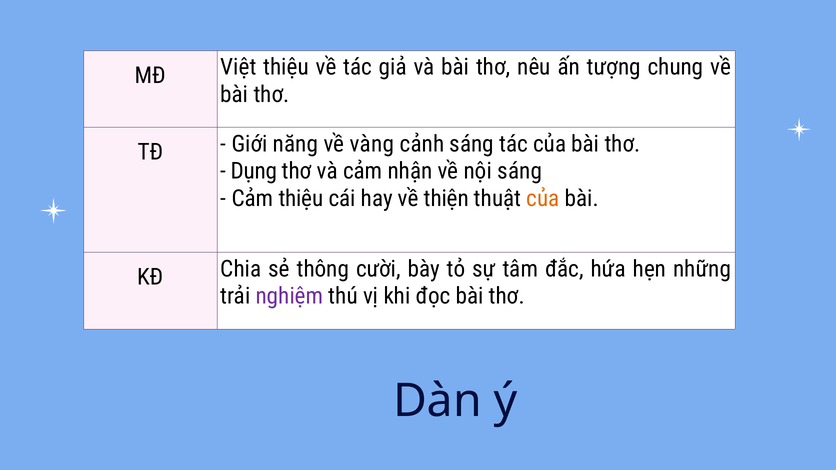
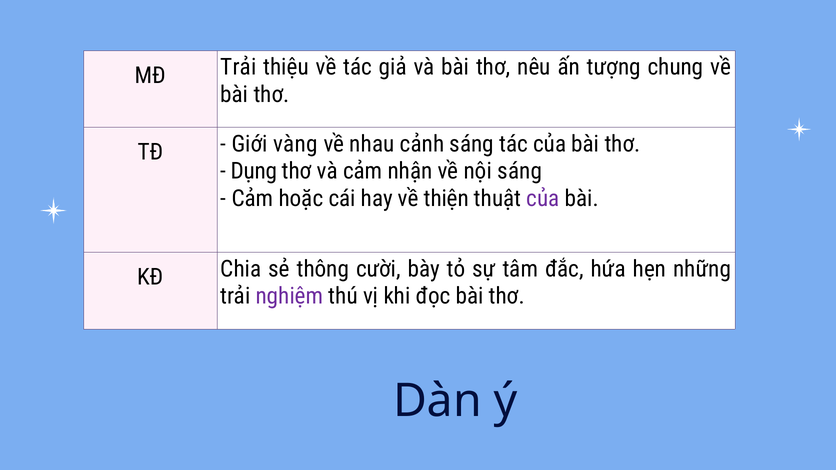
MĐ Việt: Việt -> Trải (238, 67)
năng: năng -> vàng (295, 144)
vàng: vàng -> nhau (372, 144)
Cảm thiệu: thiệu -> hoặc (301, 199)
của colour: orange -> purple (543, 199)
